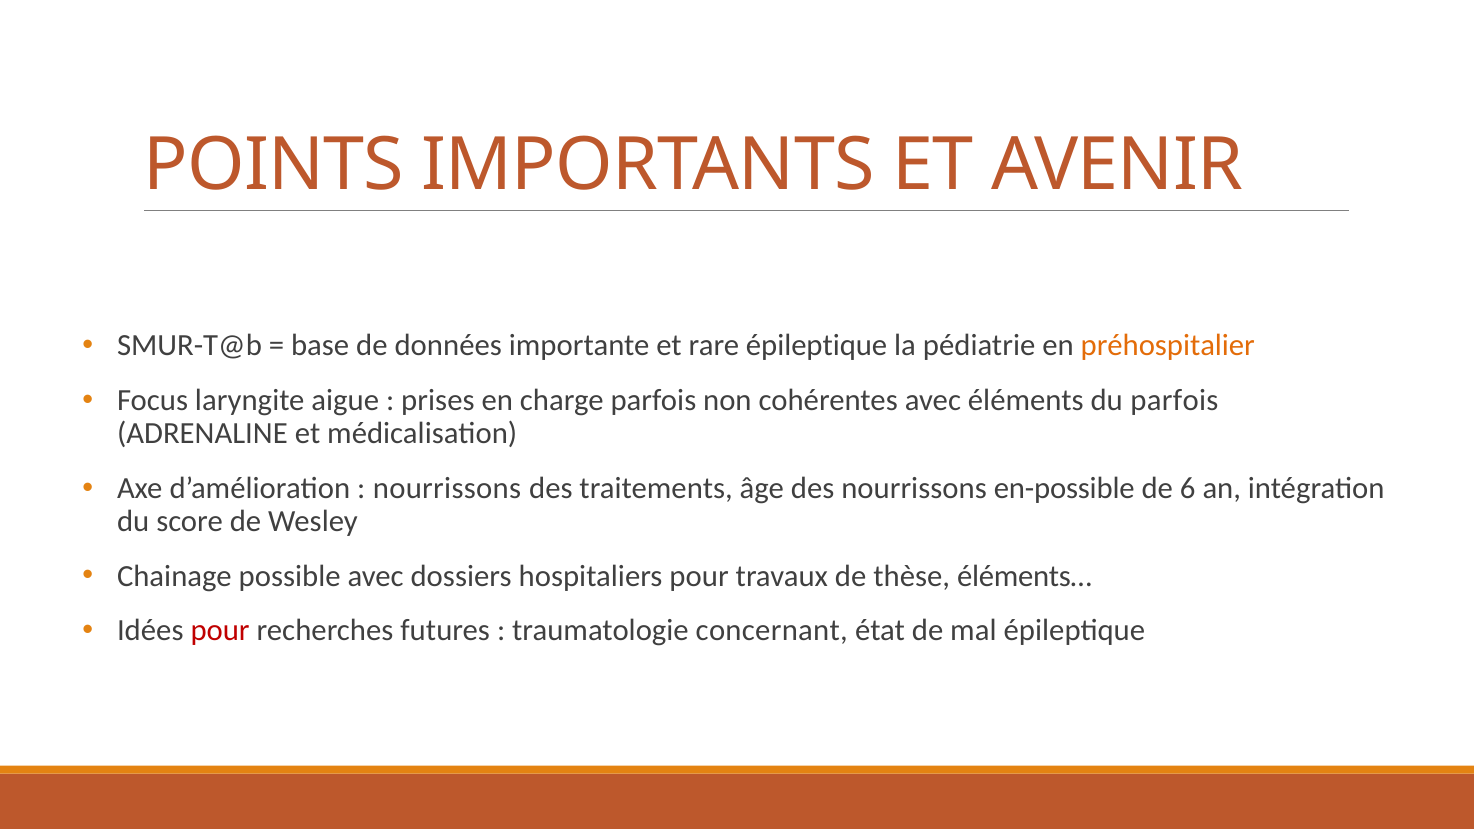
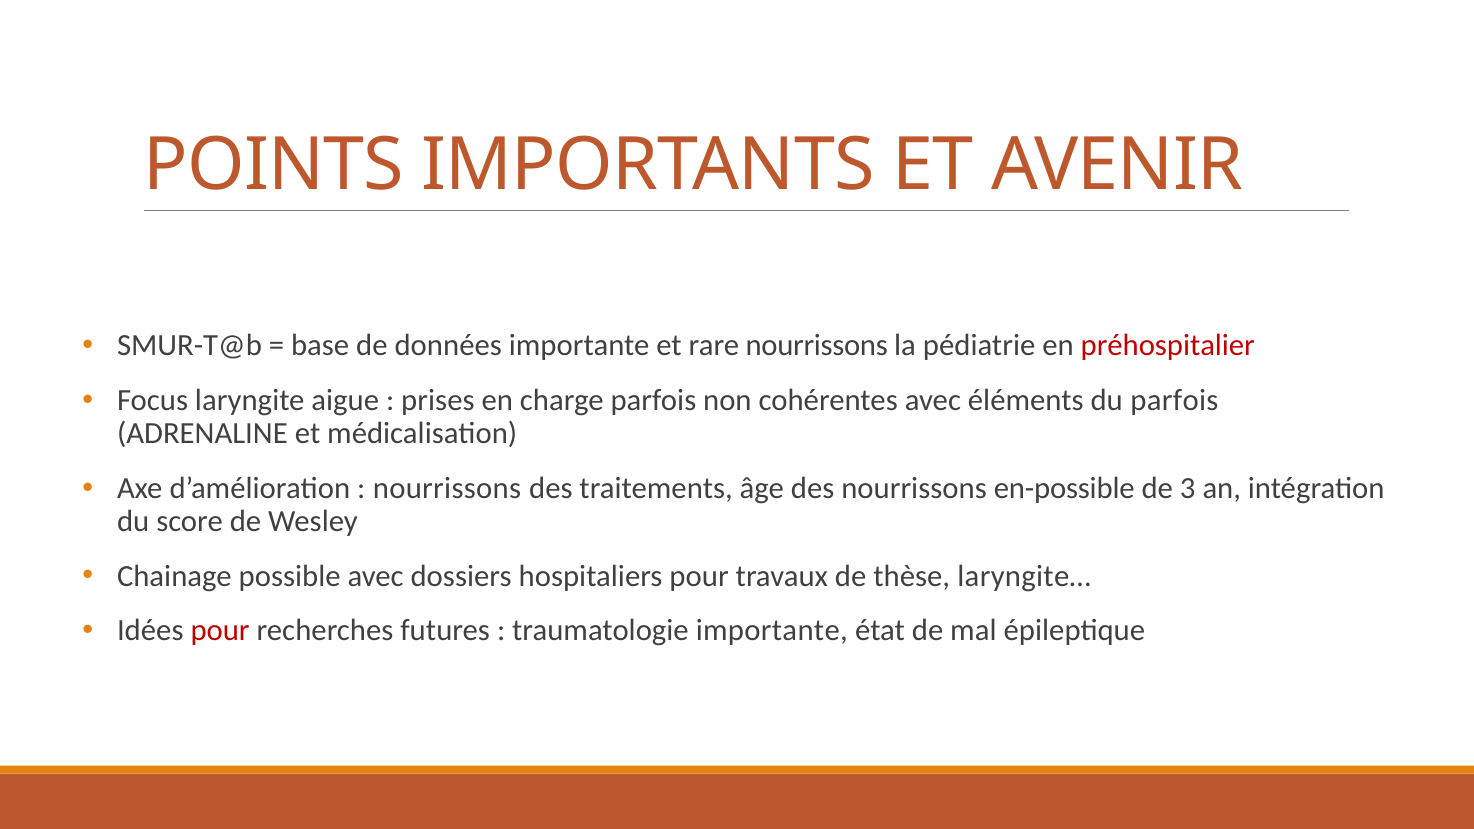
rare épileptique: épileptique -> nourrissons (817, 346)
préhospitalier colour: orange -> red (1168, 346)
6: 6 -> 3 (1188, 488)
éléments…: éléments… -> laryngite… (1024, 576)
traumatologie concernant: concernant -> importante (772, 631)
